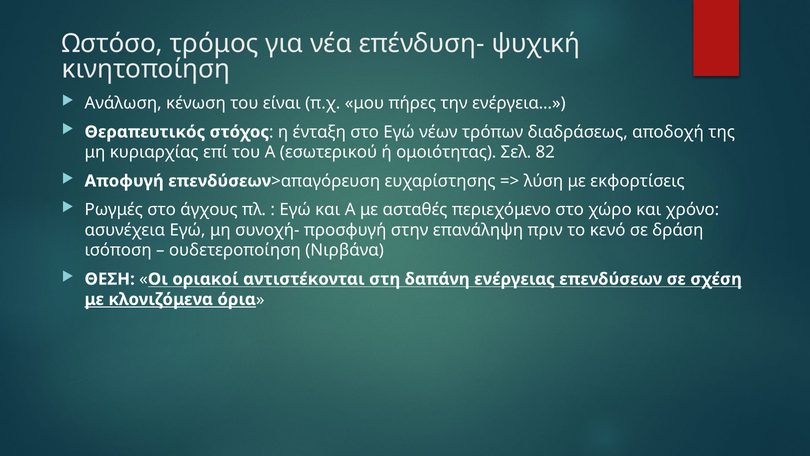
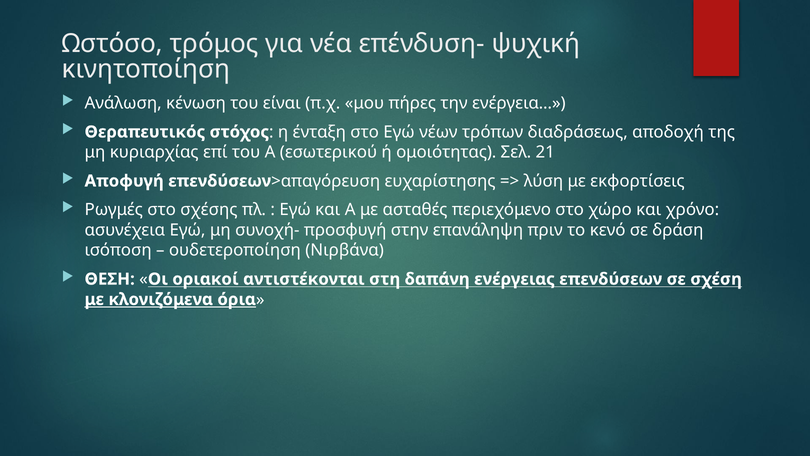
82: 82 -> 21 (545, 152)
άγχους: άγχους -> σχέσης (209, 210)
